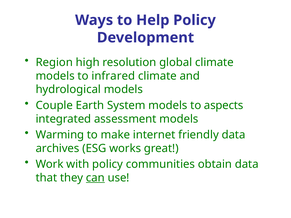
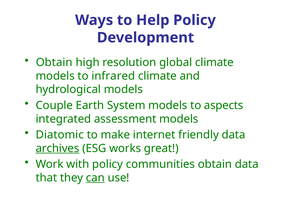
Region: Region -> Obtain (54, 62)
Warming: Warming -> Diatomic (60, 135)
archives underline: none -> present (57, 148)
